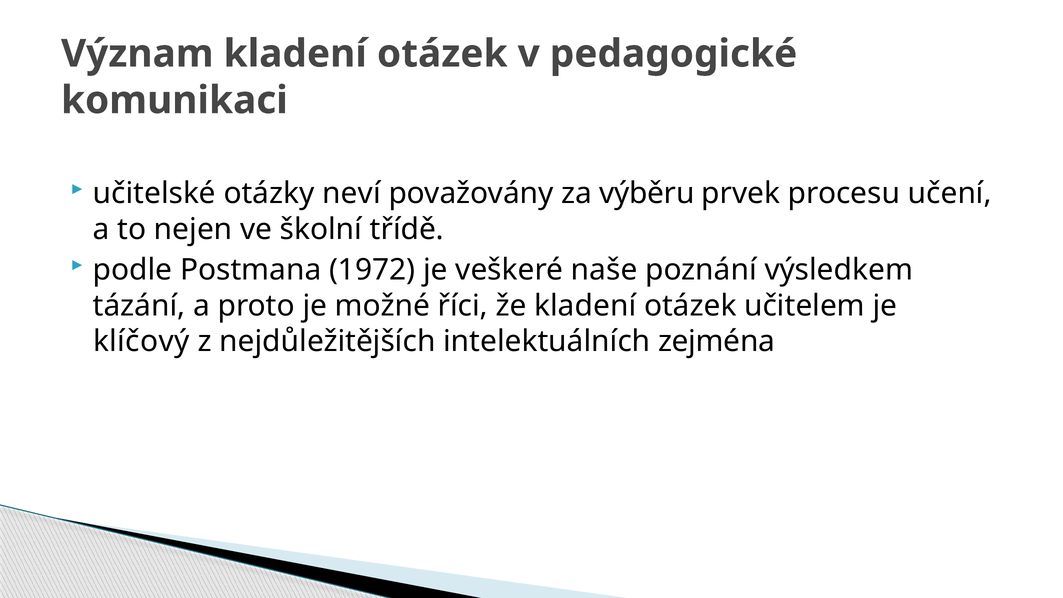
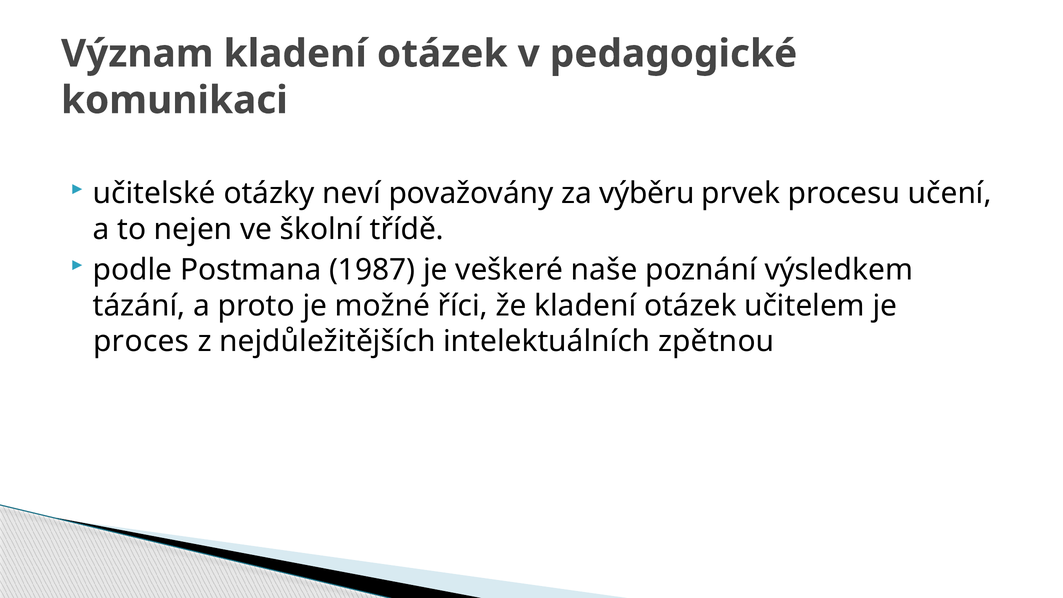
1972: 1972 -> 1987 (372, 270)
klíčový: klíčový -> proces (141, 342)
zejména: zejména -> zpětnou (716, 342)
